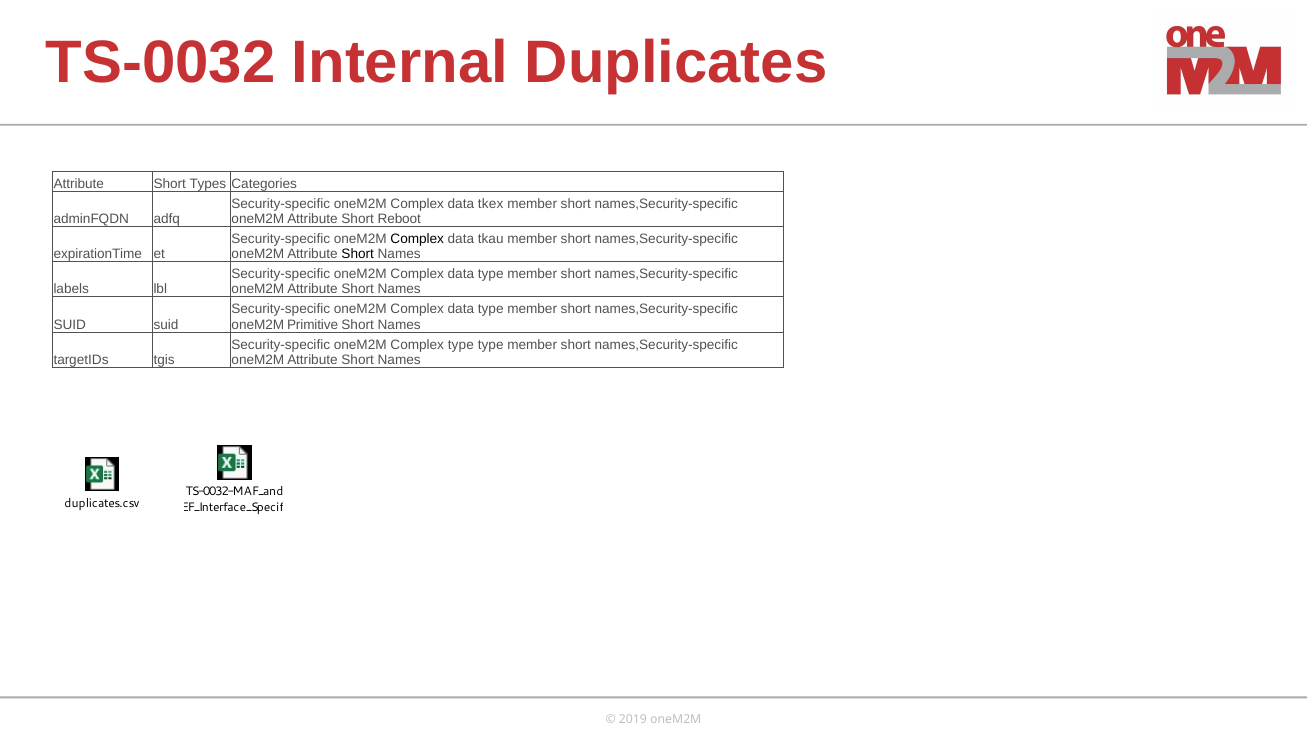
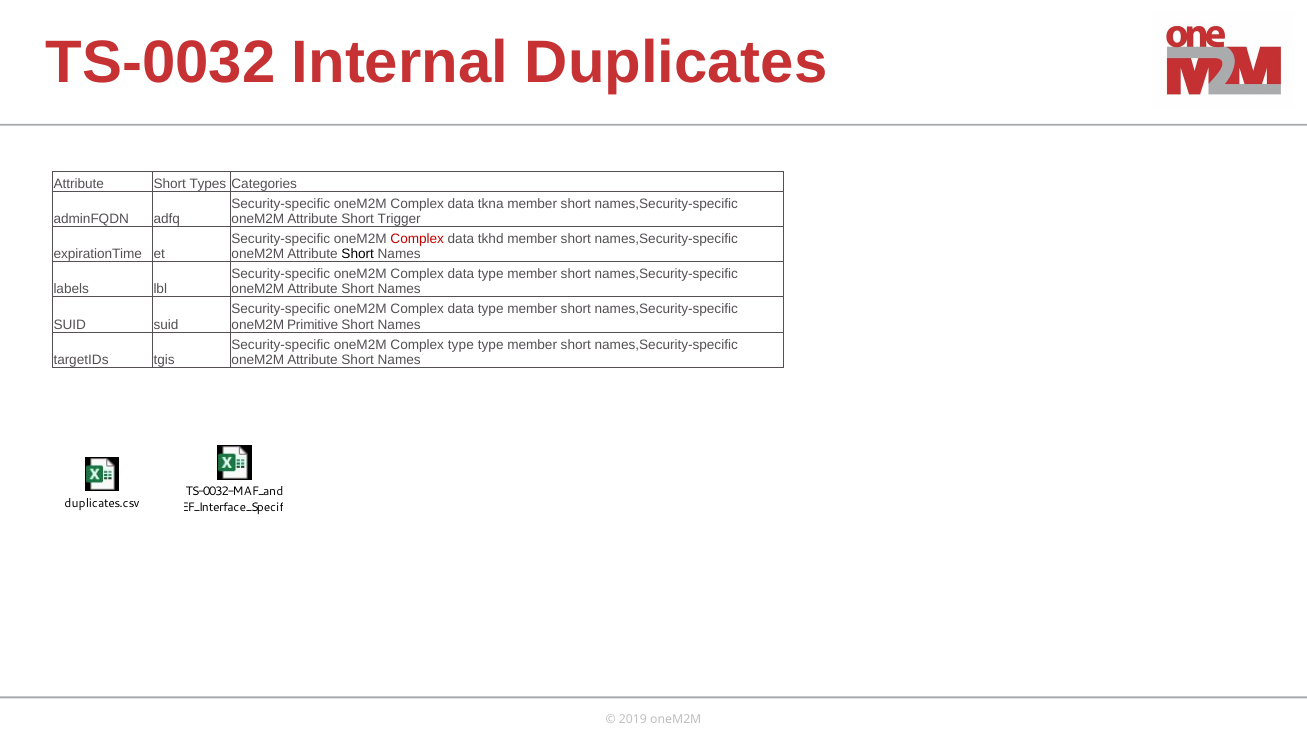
tkex: tkex -> tkna (491, 204)
Reboot: Reboot -> Trigger (399, 219)
Complex colour: black -> red (417, 239)
tkau: tkau -> tkhd (491, 239)
